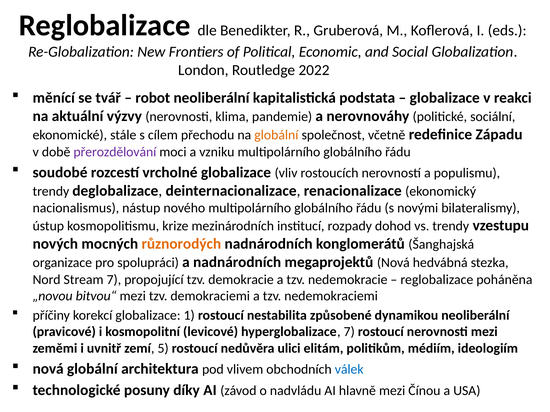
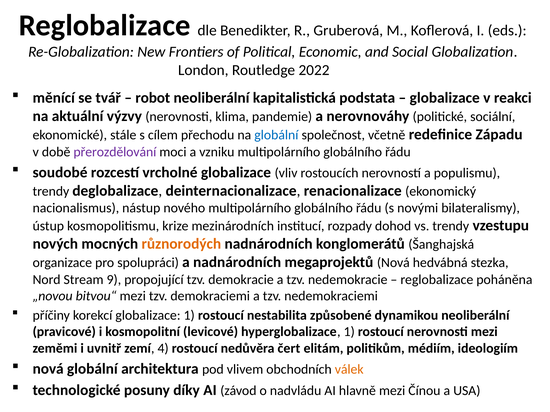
globální colour: orange -> blue (276, 135)
Stream 7: 7 -> 9 (114, 280)
hyperglobalizace 7: 7 -> 1 (349, 332)
5: 5 -> 4 (163, 349)
ulici: ulici -> čert (289, 349)
válek colour: blue -> orange (349, 370)
